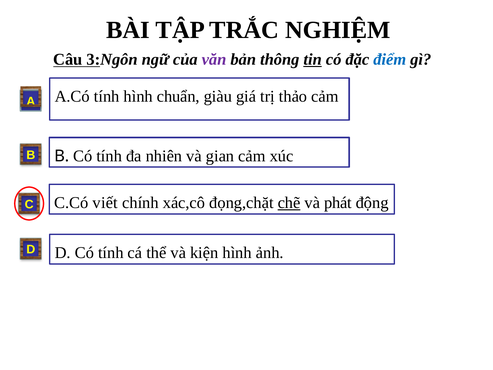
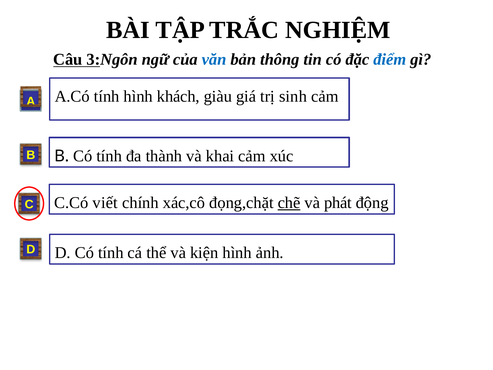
văn colour: purple -> blue (214, 59)
tin underline: present -> none (313, 59)
chuẩn: chuẩn -> khách (178, 96)
thảo: thảo -> sinh (293, 96)
nhiên: nhiên -> thành (164, 156)
gian: gian -> khai (220, 156)
